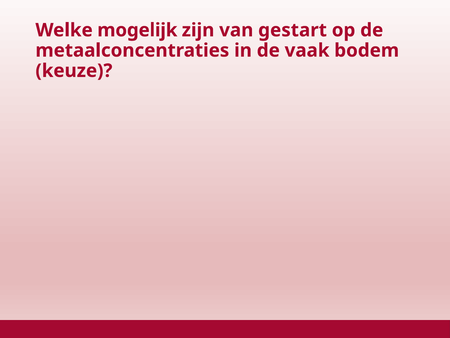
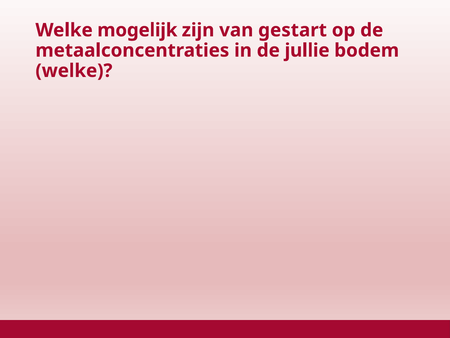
vaak: vaak -> jullie (307, 50)
keuze: keuze -> welke (74, 71)
